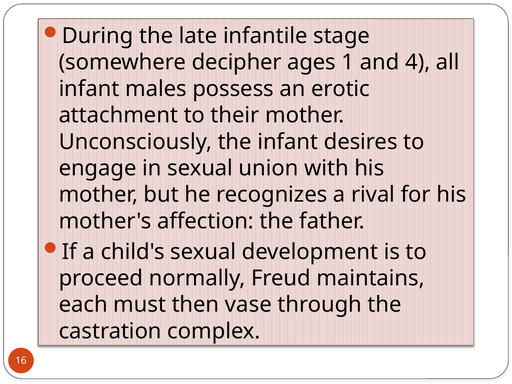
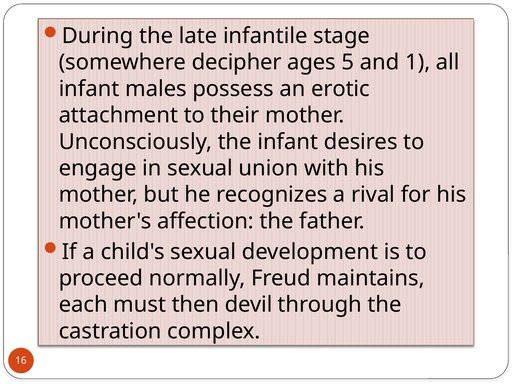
1: 1 -> 5 (348, 62)
4: 4 -> 1 (418, 62)
vase: vase -> devil (249, 305)
